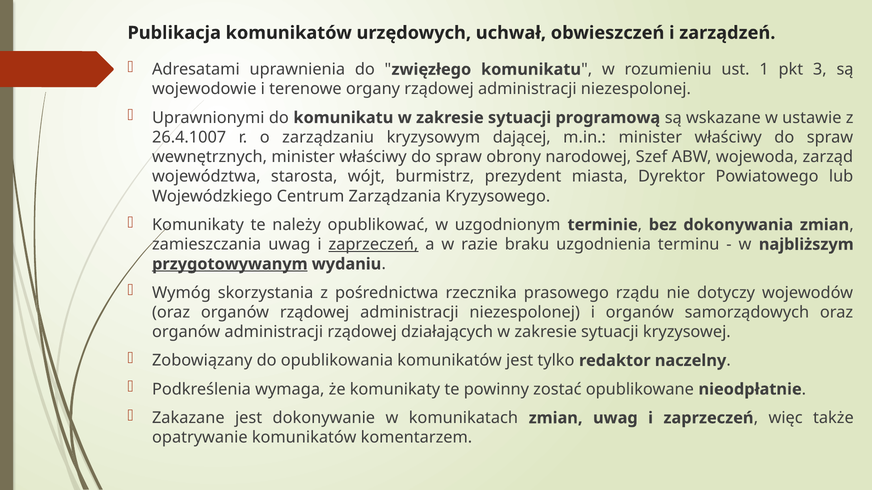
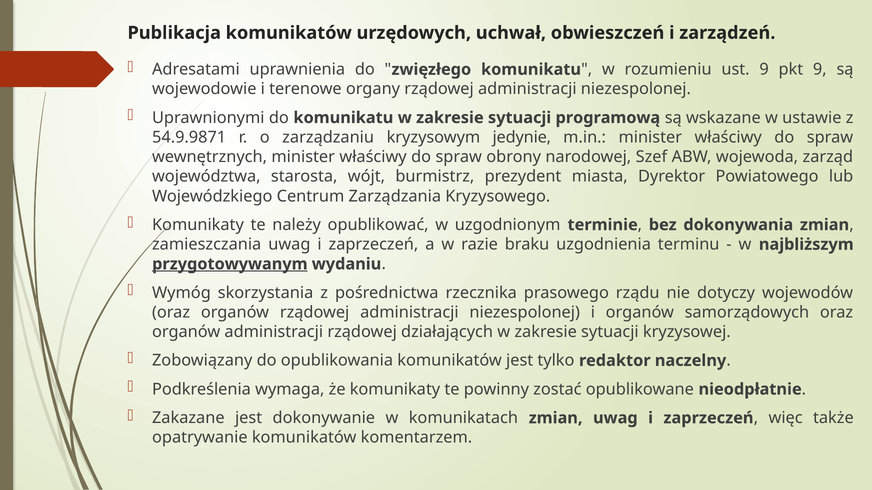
ust 1: 1 -> 9 (764, 70)
pkt 3: 3 -> 9 (820, 70)
26.4.1007: 26.4.1007 -> 54.9.9871 (189, 137)
dającej: dającej -> jedynie (522, 137)
zaprzeczeń underline: present -> none (373, 245)
